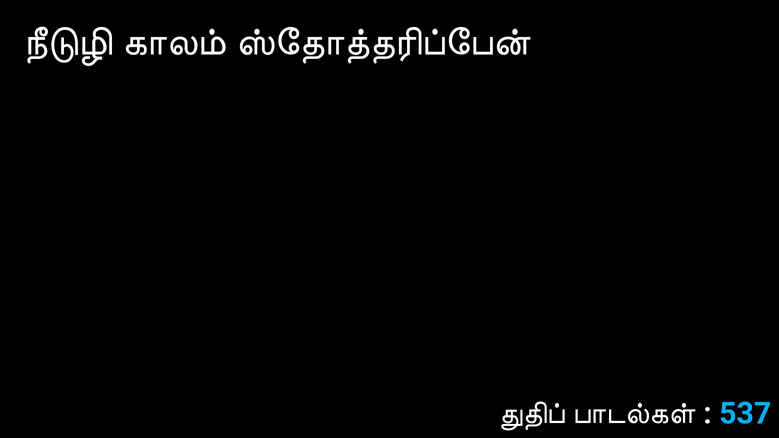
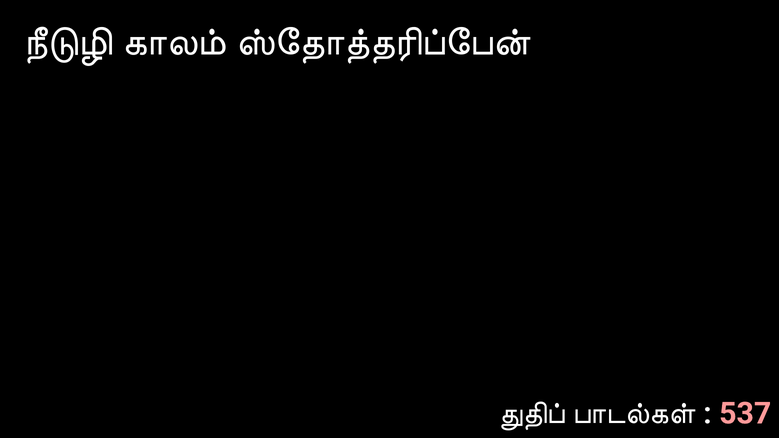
537 colour: light blue -> pink (745, 414)
